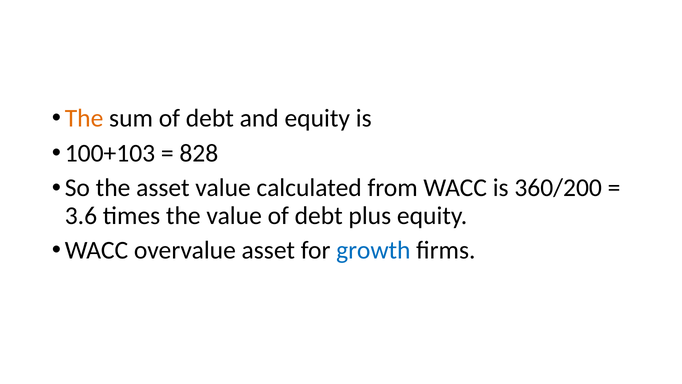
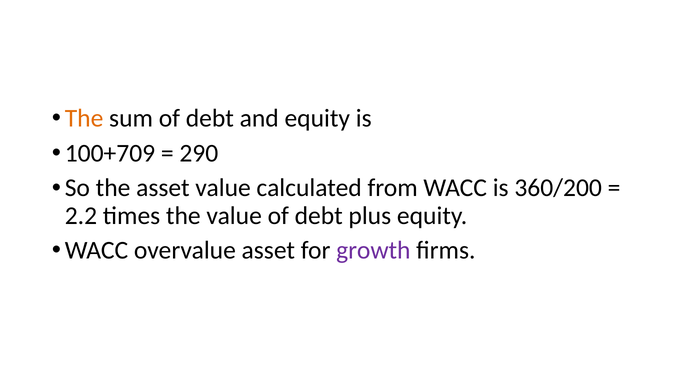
100+103: 100+103 -> 100+709 (110, 153)
828: 828 -> 290 (199, 153)
3.6: 3.6 -> 2.2 (81, 215)
growth colour: blue -> purple (373, 250)
